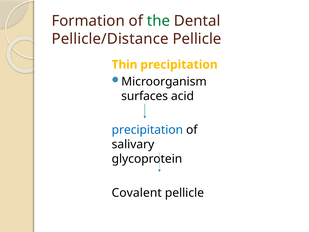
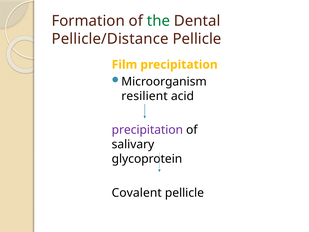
Thin: Thin -> Film (124, 65)
surfaces: surfaces -> resilient (145, 96)
precipitation colour: blue -> purple (147, 130)
